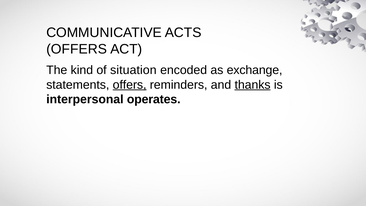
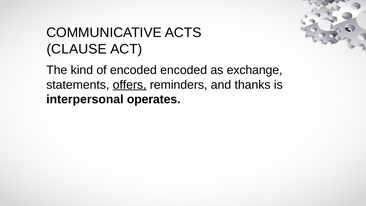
OFFERS: OFFERS -> CLAUSE (77, 49)
of situation: situation -> encoded (133, 70)
thanks underline: present -> none (253, 85)
